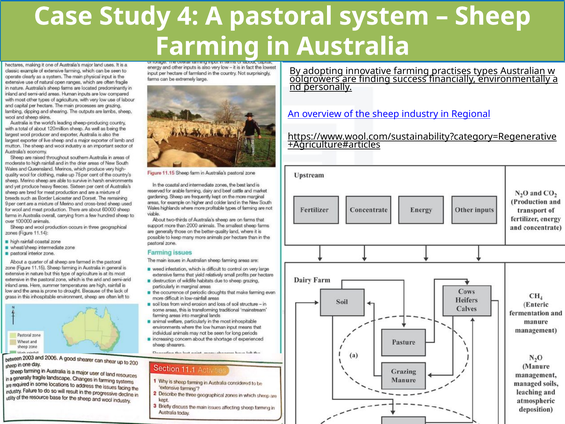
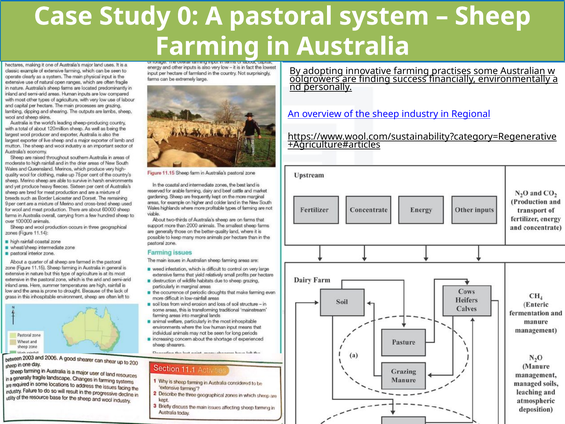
4: 4 -> 0 (188, 16)
types: types -> some (486, 71)
